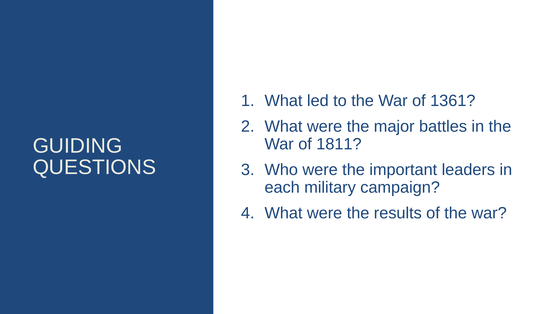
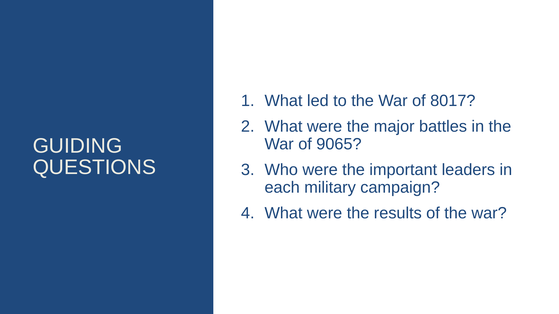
1361: 1361 -> 8017 (453, 101)
1811: 1811 -> 9065 (339, 144)
